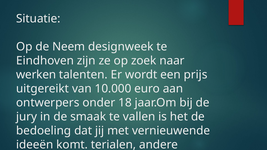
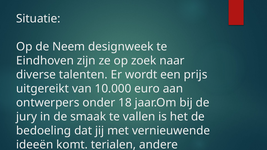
werken: werken -> diverse (36, 75)
